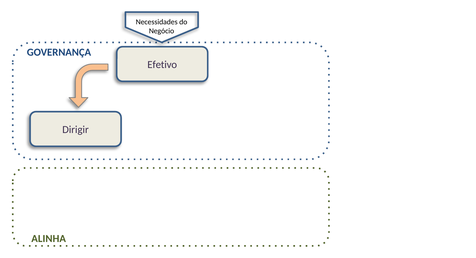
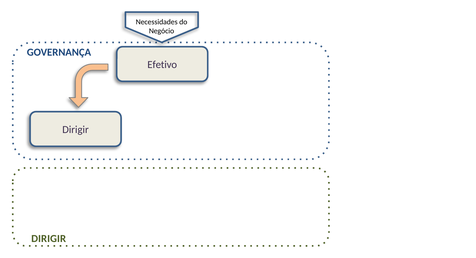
ALINHA: ALINHA -> DIRIGIR (49, 239)
